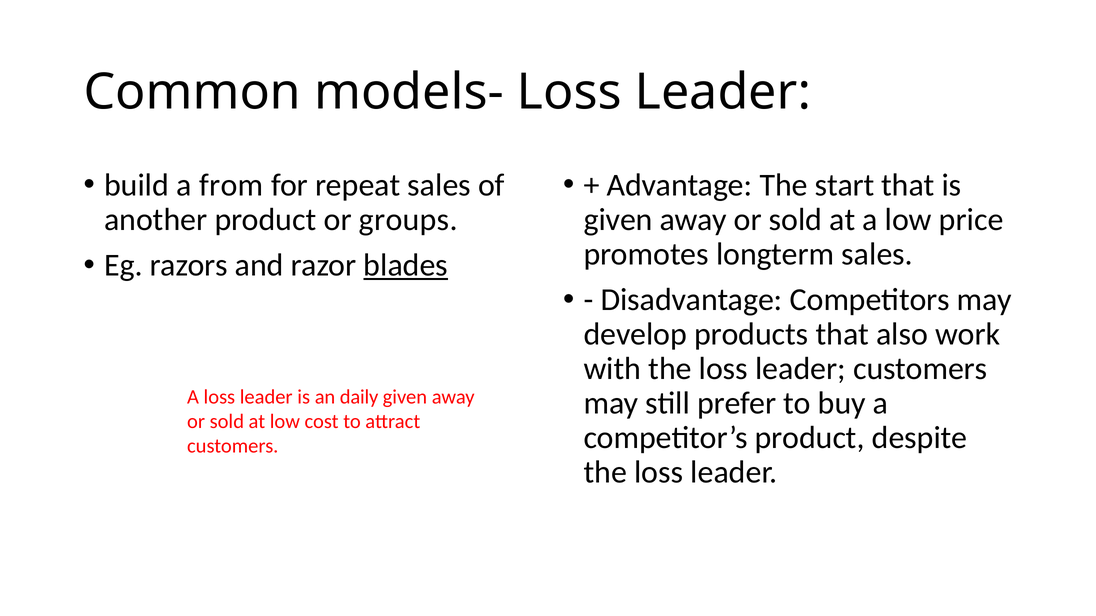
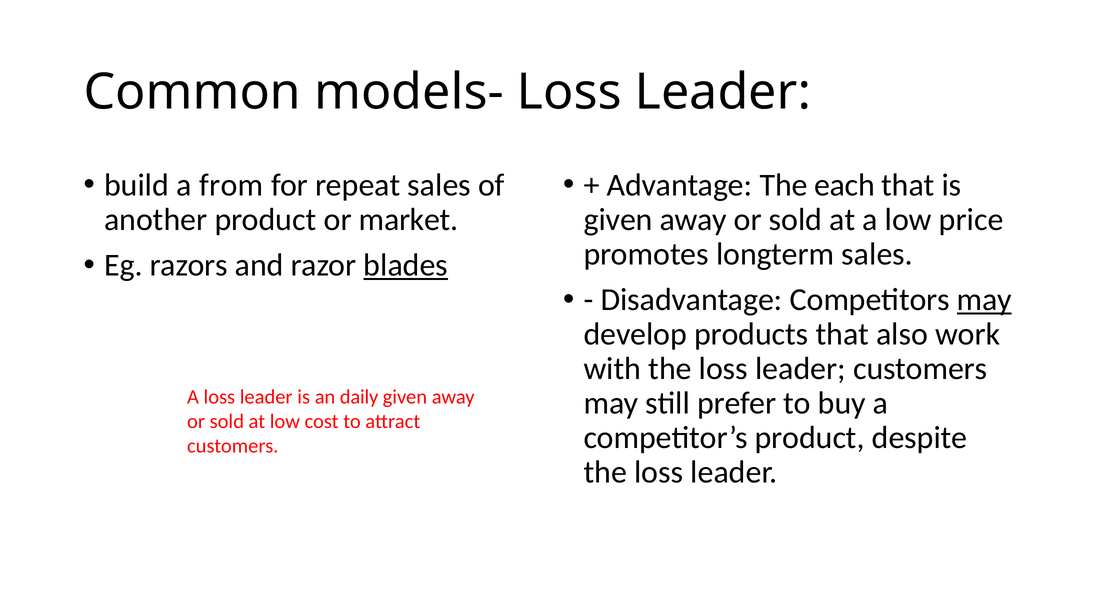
start: start -> each (845, 185)
groups: groups -> market (409, 220)
may underline: none -> present (984, 300)
